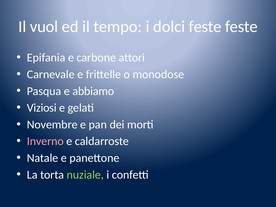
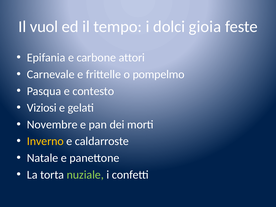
dolci feste: feste -> gioia (205, 27)
monodose: monodose -> pompelmo (159, 74)
abbiamo: abbiamo -> contesto (93, 91)
Inverno colour: pink -> yellow (45, 141)
